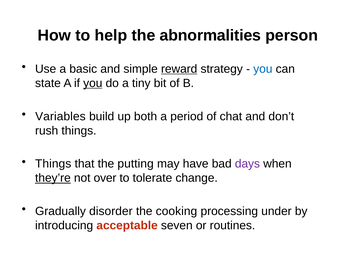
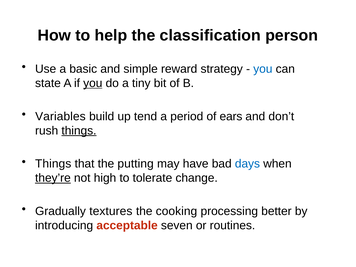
abnormalities: abnormalities -> classification (210, 35)
reward underline: present -> none (179, 69)
both: both -> tend (146, 116)
chat: chat -> ears (231, 116)
things underline: none -> present (79, 131)
days colour: purple -> blue (247, 164)
over: over -> high (105, 178)
disorder: disorder -> textures (111, 211)
under: under -> better (276, 211)
